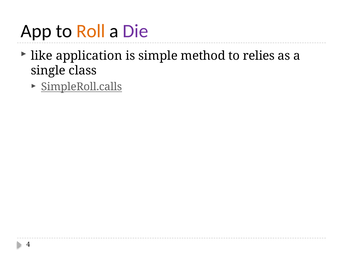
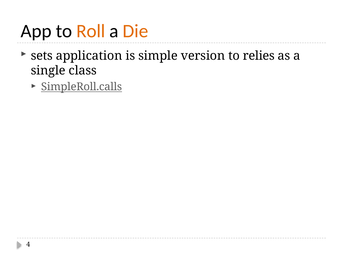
Die colour: purple -> orange (136, 31)
like: like -> sets (42, 56)
method: method -> version (203, 56)
